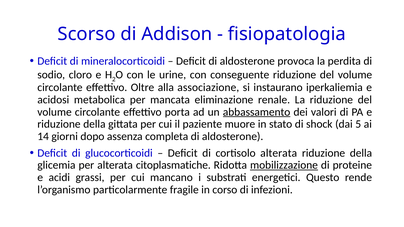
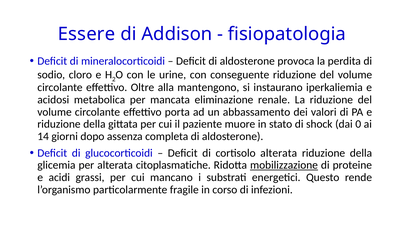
Scorso: Scorso -> Essere (87, 34)
associazione: associazione -> mantengono (208, 87)
abbassamento underline: present -> none (257, 112)
5: 5 -> 0 (358, 124)
